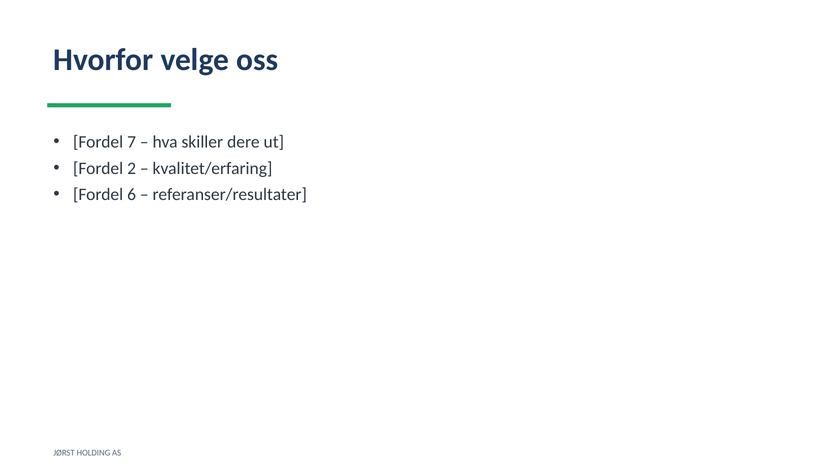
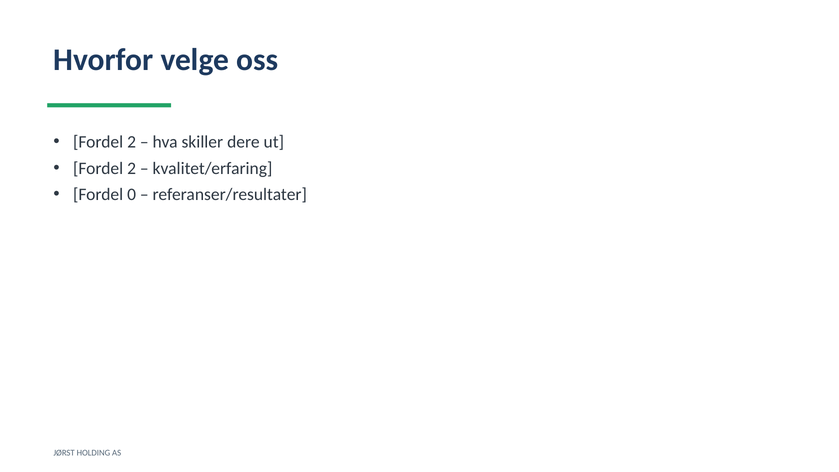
7: 7 -> 2 (132, 142)
6: 6 -> 0 (132, 195)
